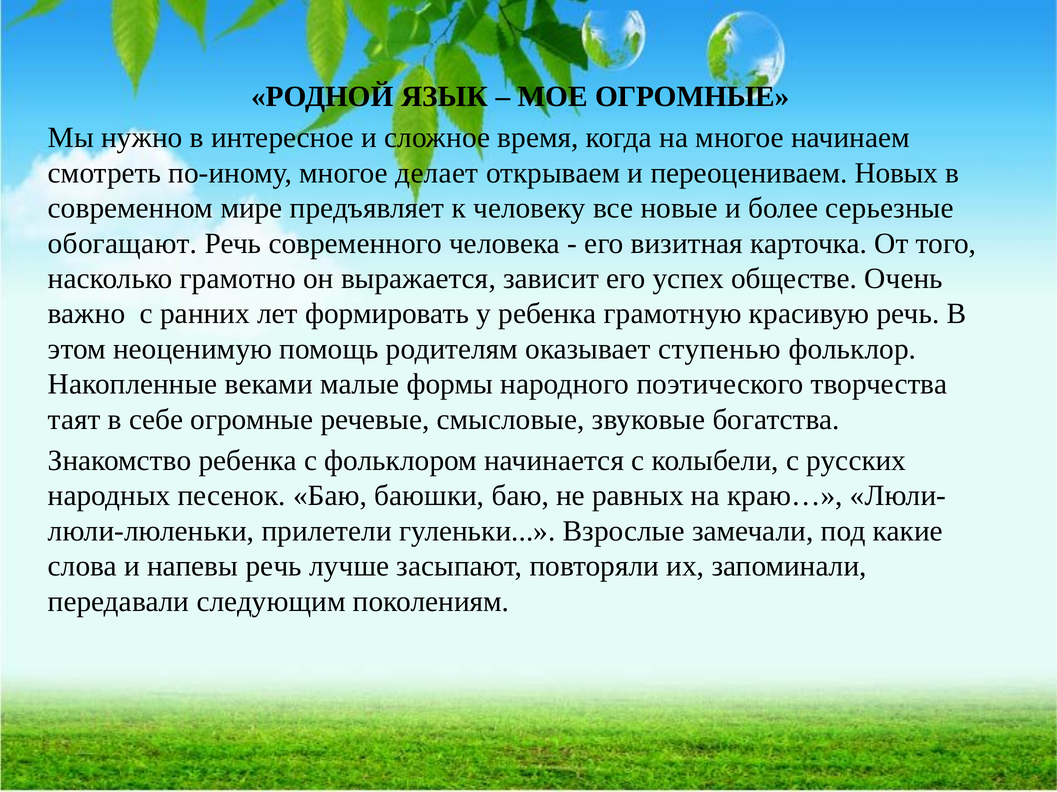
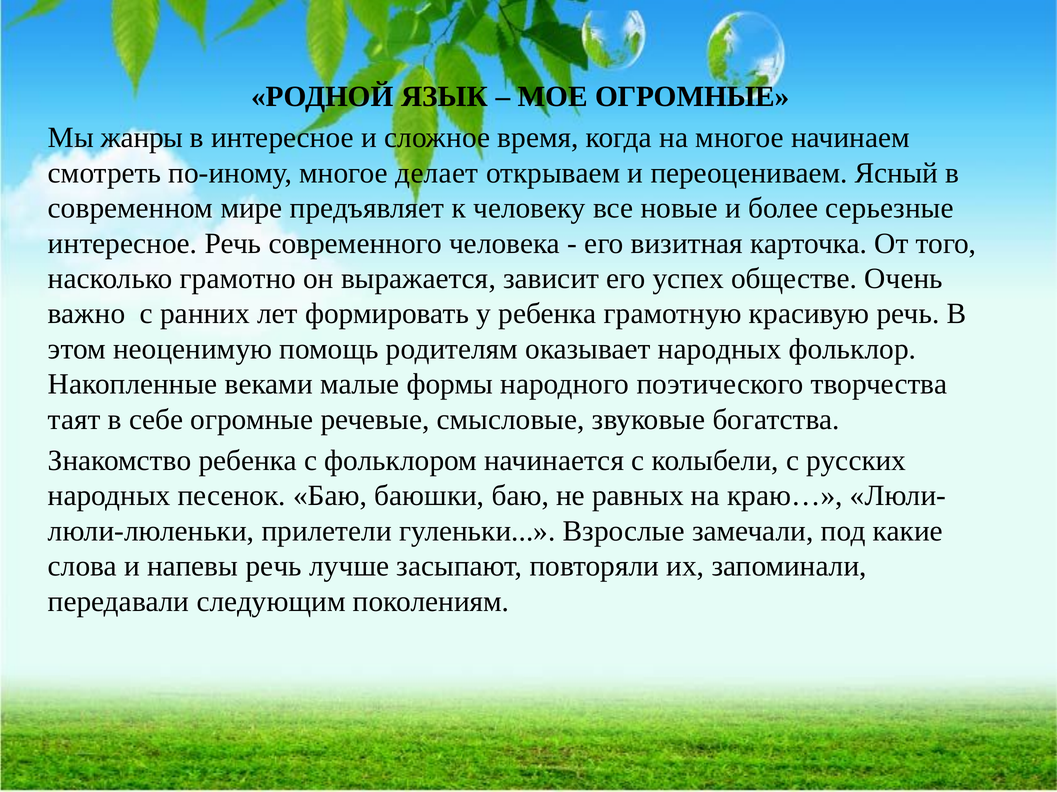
нужно: нужно -> жанры (142, 138)
Новых: Новых -> Ясный (896, 173)
обогащают: обогащают -> интересное (123, 244)
оказывает ступенью: ступенью -> народных (720, 349)
